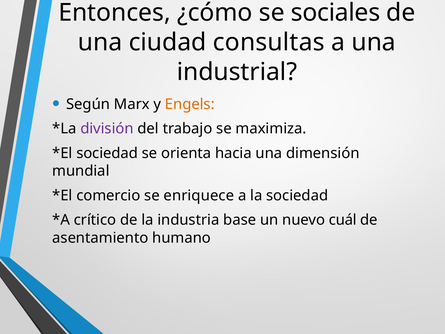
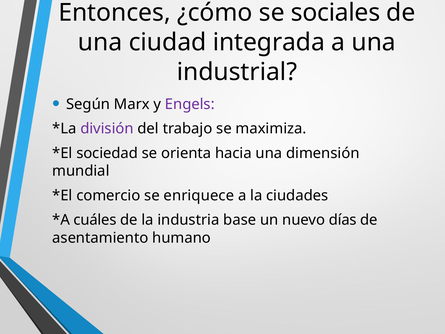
consultas: consultas -> integrada (269, 42)
Engels colour: orange -> purple (190, 104)
la sociedad: sociedad -> ciudades (297, 195)
crítico: crítico -> cuáles (95, 220)
cuál: cuál -> días (343, 220)
